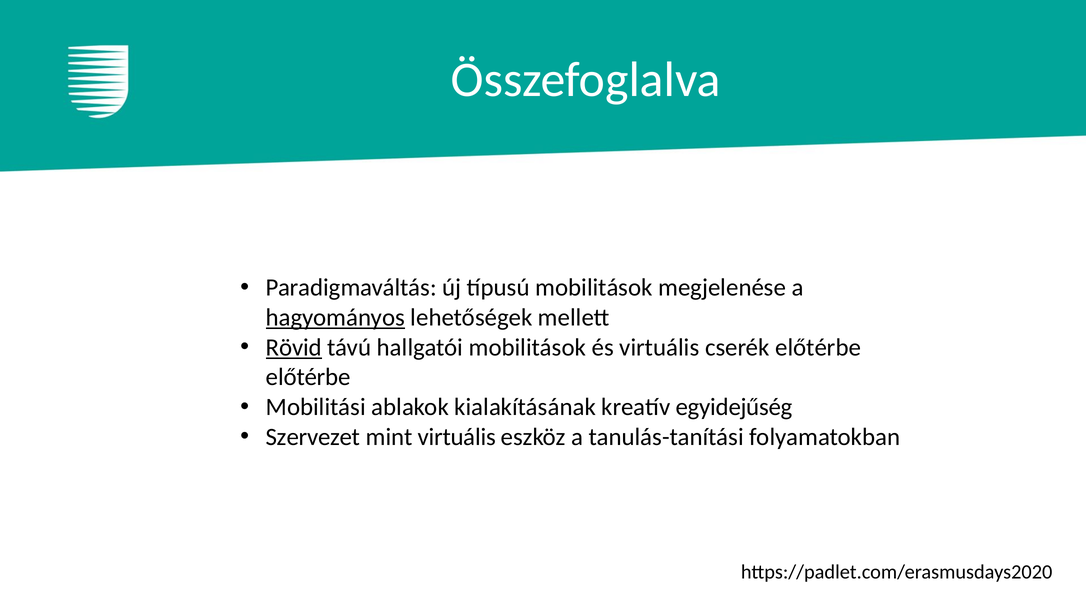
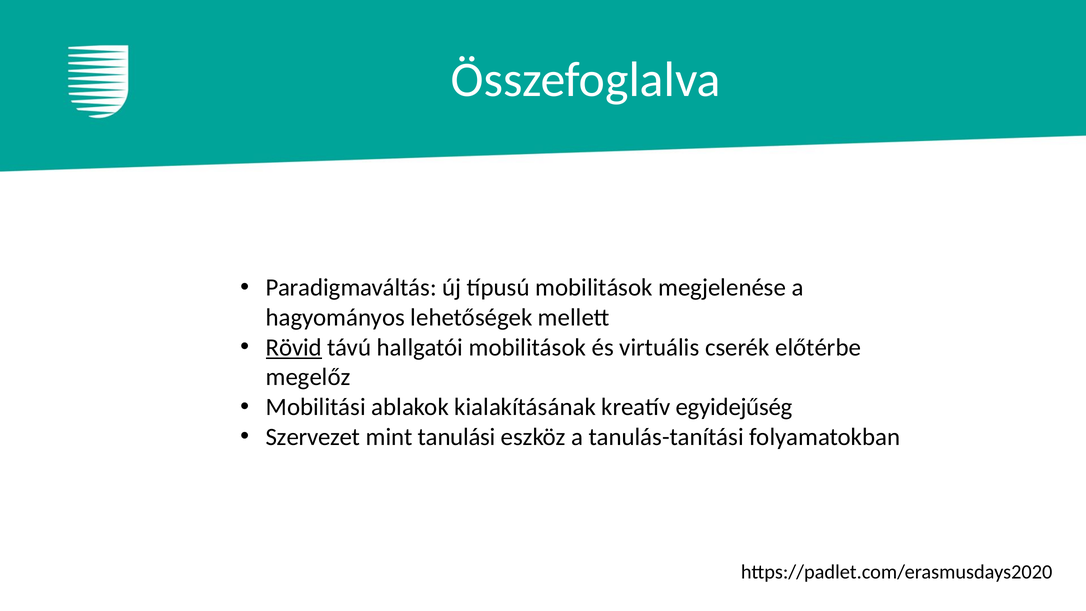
hagyományos underline: present -> none (335, 317)
előtérbe: előtérbe -> megelőz (308, 377)
mint virtuális: virtuális -> tanulási (457, 437)
